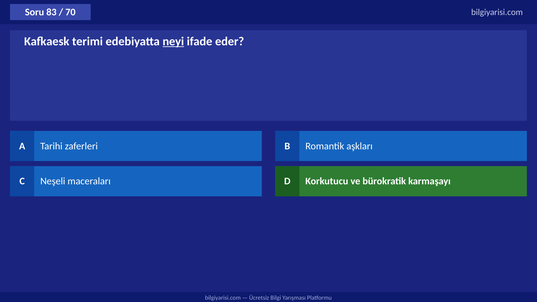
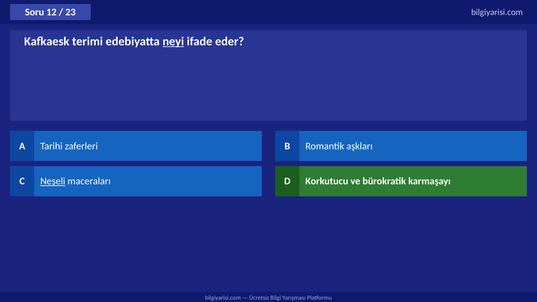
83: 83 -> 12 (51, 12)
70: 70 -> 23 (70, 12)
Neşeli underline: none -> present (53, 181)
